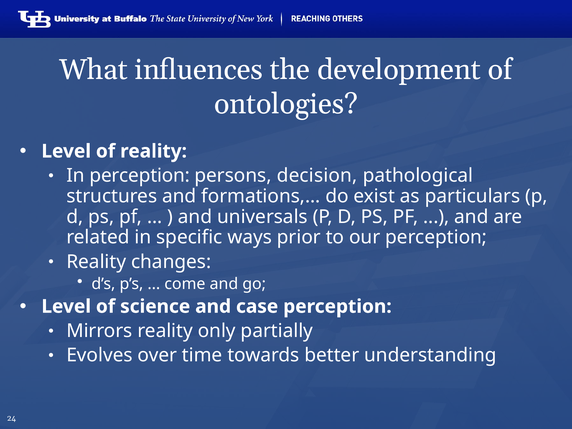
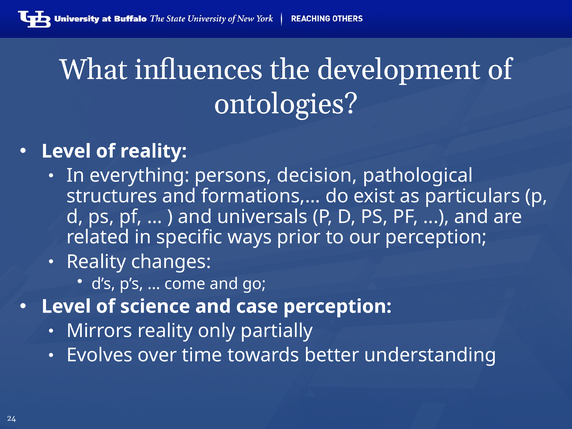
In perception: perception -> everything (140, 176)
